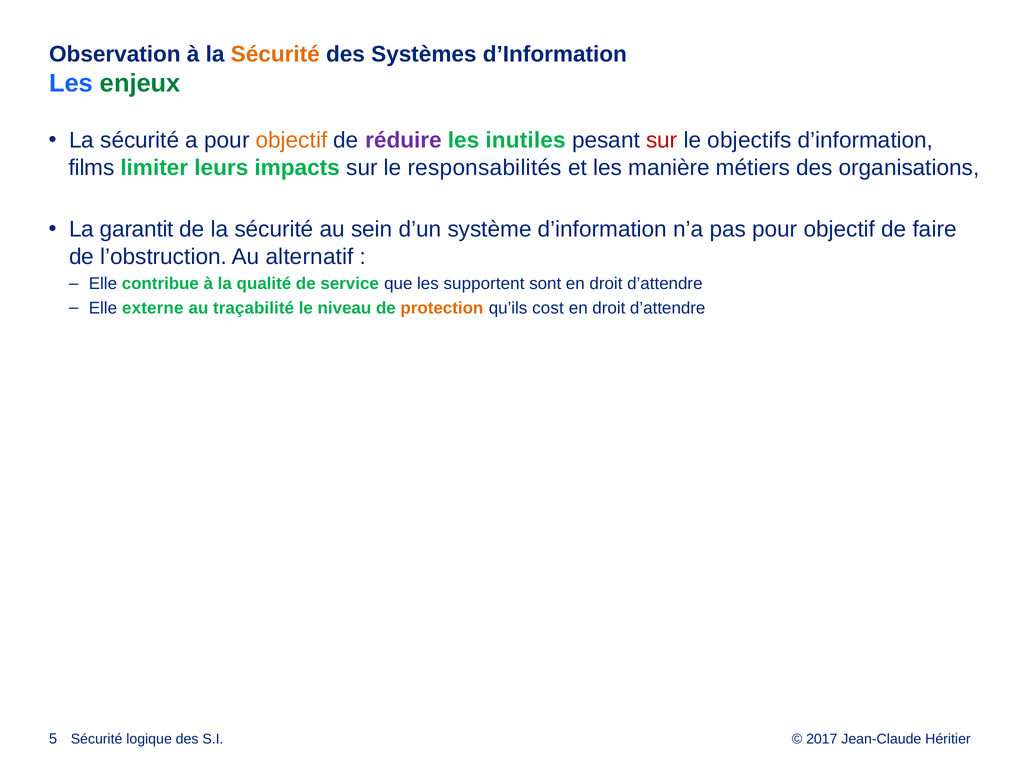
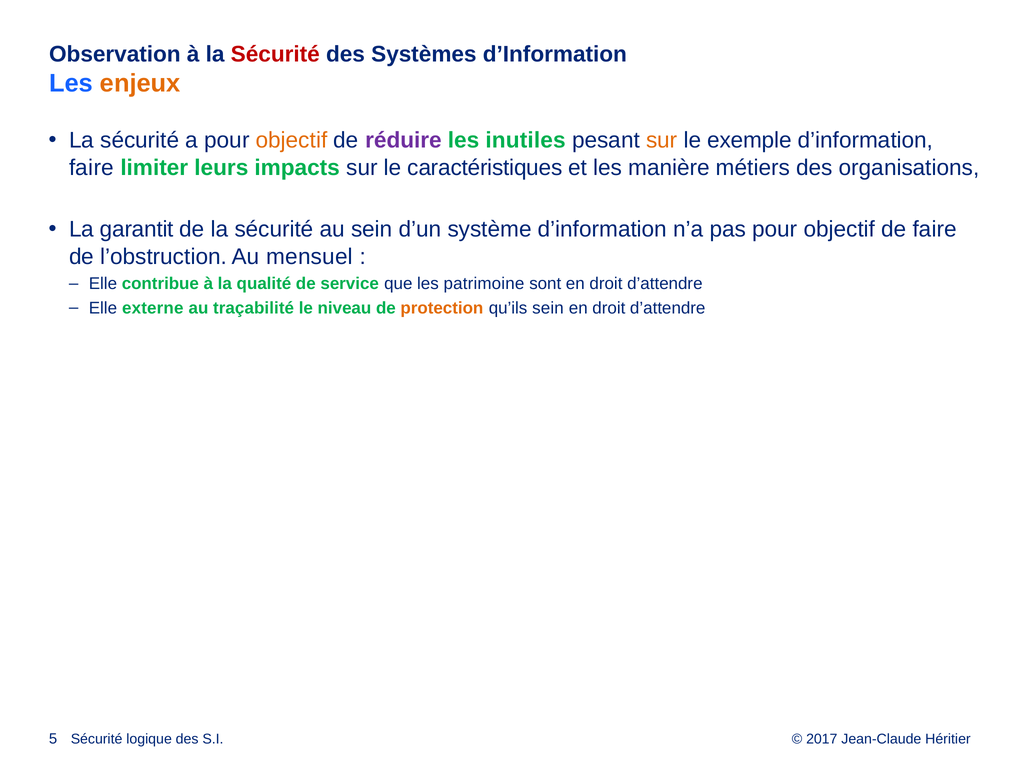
Sécurité colour: orange -> red (275, 54)
enjeux colour: green -> orange (140, 83)
sur colour: red -> orange (662, 140)
objectifs: objectifs -> exemple (750, 140)
films: films -> faire (91, 168)
responsabilités: responsabilités -> caractéristiques (485, 168)
alternatif: alternatif -> mensuel (310, 257)
supportent: supportent -> patrimoine (484, 284)
qu’ils cost: cost -> sein (548, 308)
